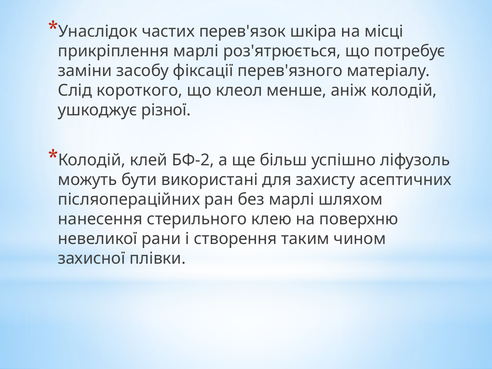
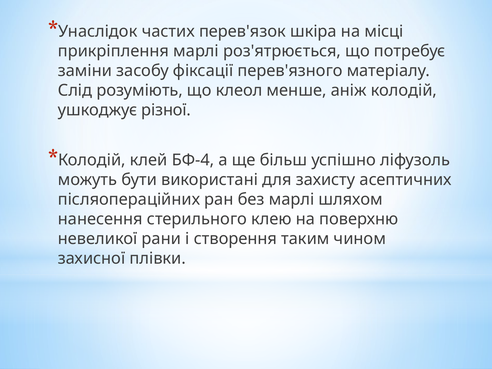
короткого: короткого -> розуміють (140, 90)
БФ-2: БФ-2 -> БФ-4 (193, 160)
